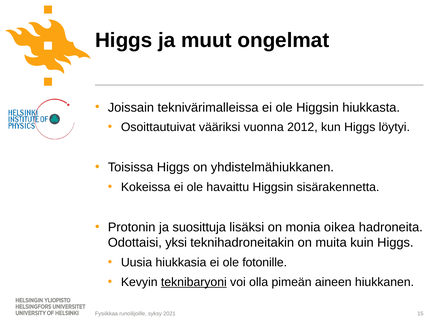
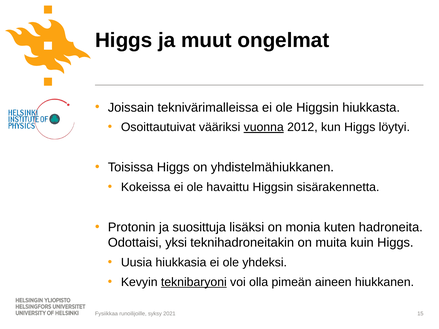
vuonna underline: none -> present (264, 127)
oikea: oikea -> kuten (340, 228)
fotonille: fotonille -> yhdeksi (265, 263)
